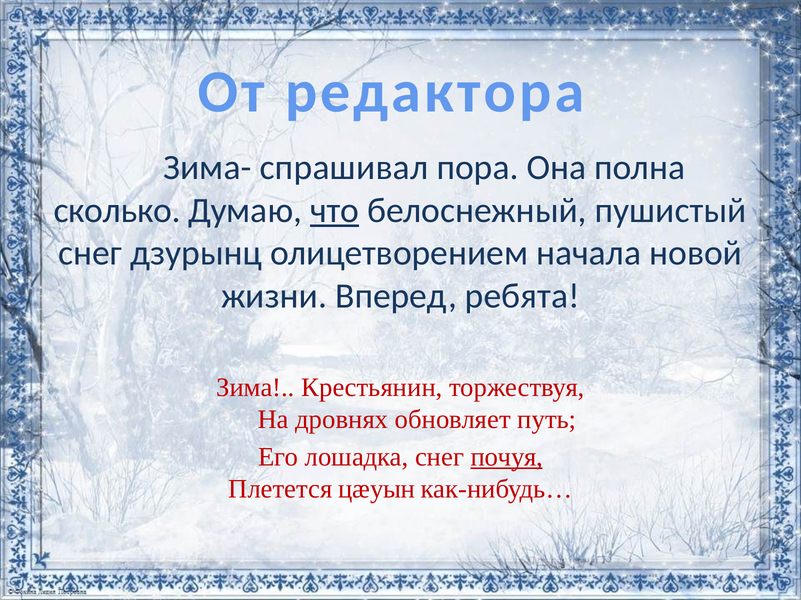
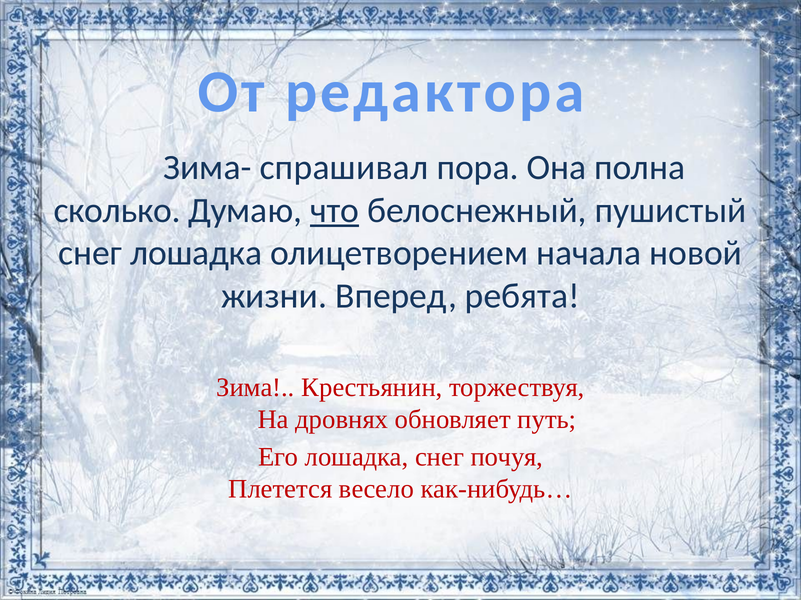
снег дзурынц: дзурынц -> лошадка (196, 253)
почуя underline: present -> none (507, 458)
цæуын: цæуын -> весело (377, 490)
